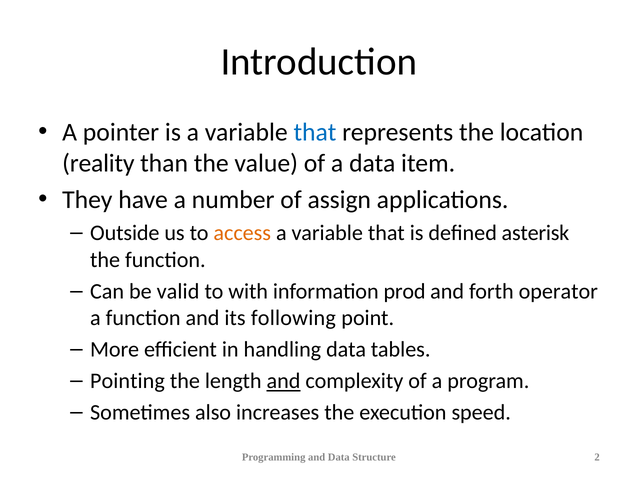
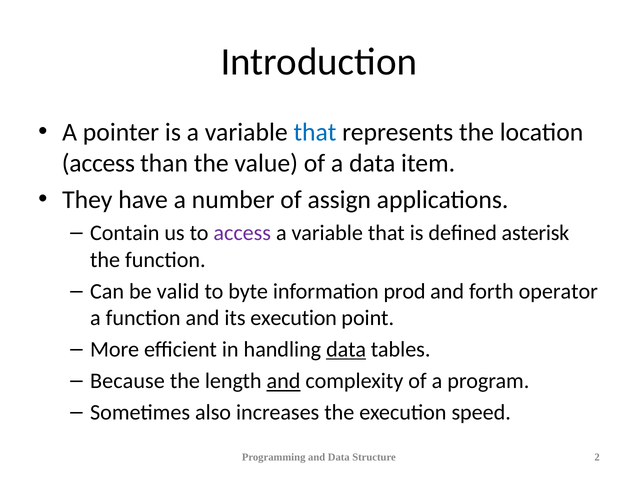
reality: reality -> access (98, 163)
Outside: Outside -> Contain (125, 233)
access colour: orange -> purple (242, 233)
with: with -> byte (248, 291)
its following: following -> execution (294, 318)
data underline: none -> present (346, 349)
Pointing: Pointing -> Because (127, 381)
